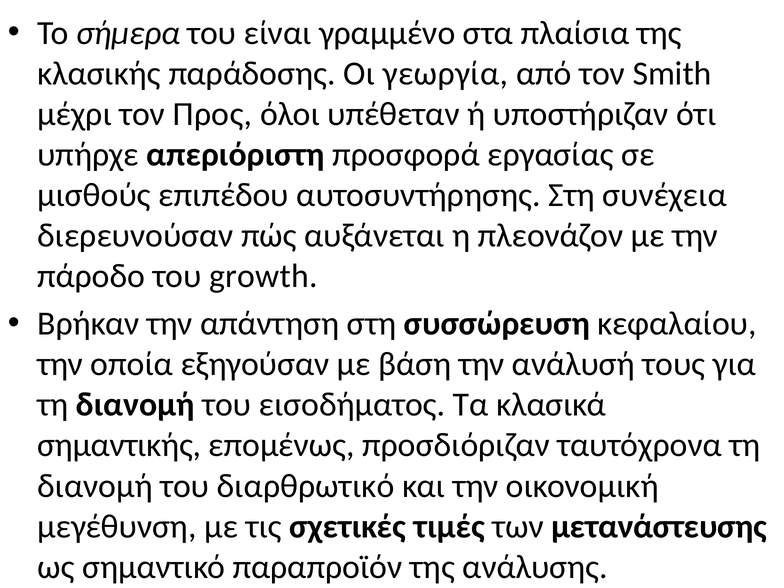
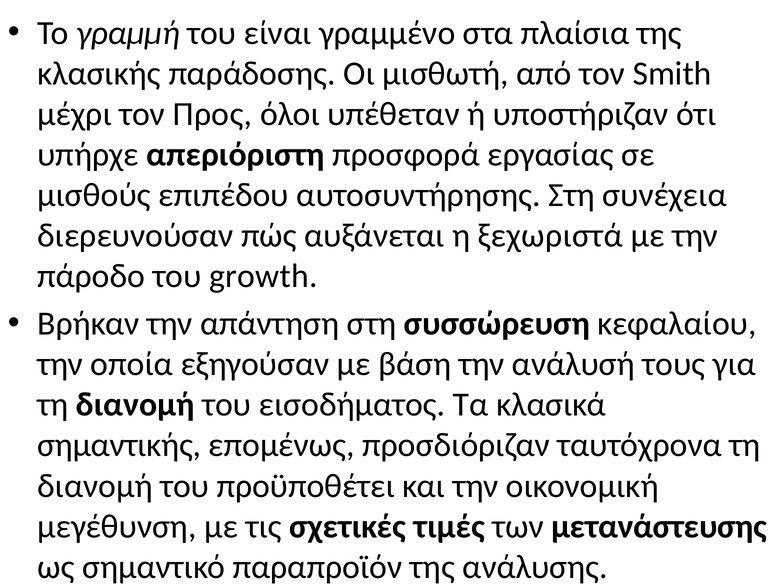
σήμερα: σήμερα -> γραμμή (128, 33)
γεωργία: γεωργία -> μισθωτή (446, 74)
πλεονάζον: πλεονάζον -> ξεχωριστά (550, 236)
διαρθρωτικό: διαρθρωτικό -> προϋποθέτει (306, 486)
